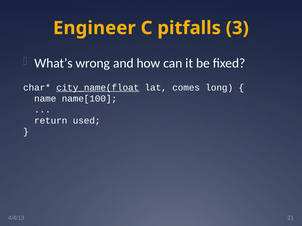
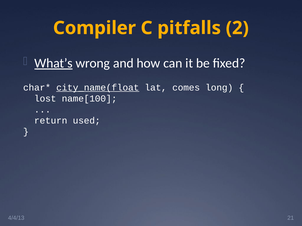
Engineer: Engineer -> Compiler (94, 28)
3: 3 -> 2 (237, 28)
What’s underline: none -> present (54, 63)
name: name -> lost (45, 99)
